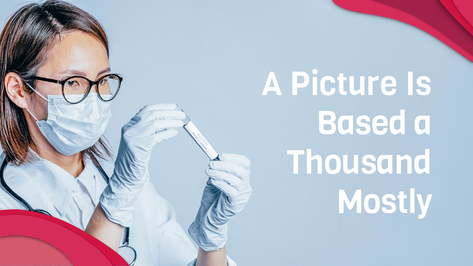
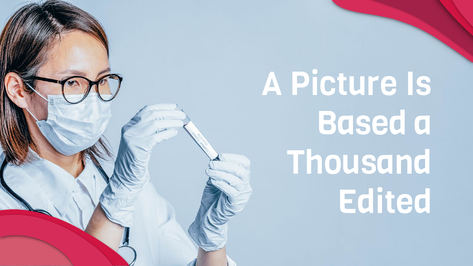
Mostly: Mostly -> Edited (385, 203)
